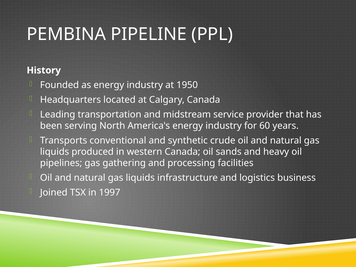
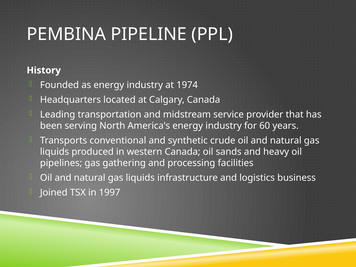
1950: 1950 -> 1974 (187, 85)
